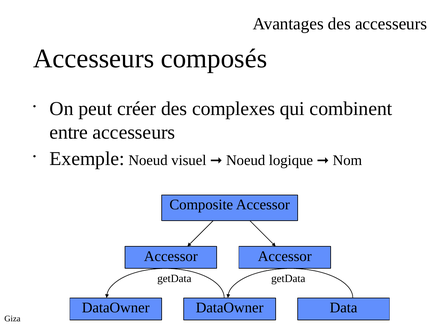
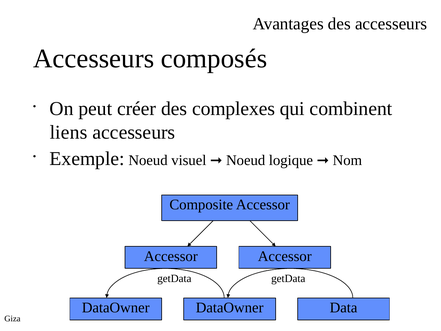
entre: entre -> liens (69, 132)
